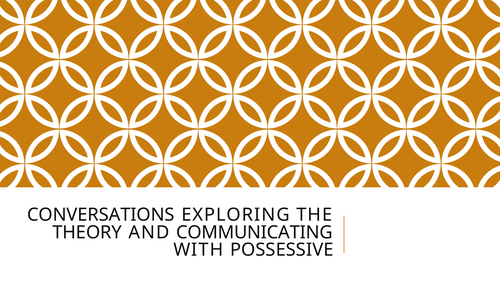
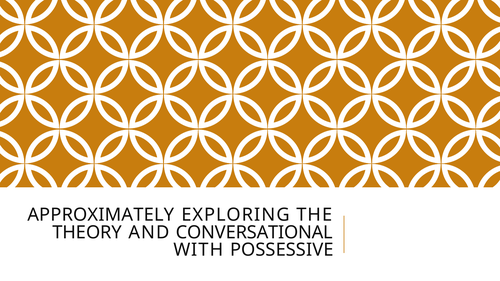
CONVERSATIONS: CONVERSATIONS -> APPROXIMATELY (101, 215)
COMMUNICATING: COMMUNICATING -> CONVERSATIONAL (254, 233)
